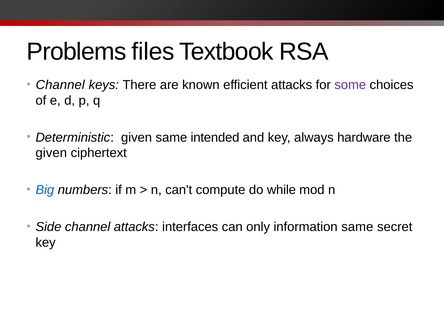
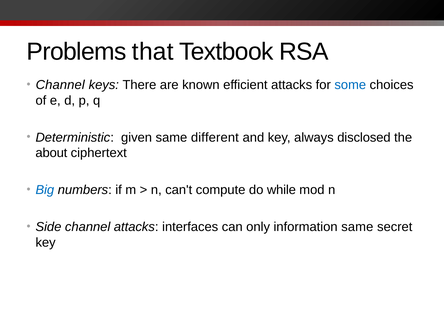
files: files -> that (153, 52)
some colour: purple -> blue (350, 85)
intended: intended -> different (215, 137)
hardware: hardware -> disclosed (364, 137)
given: given -> about (51, 153)
